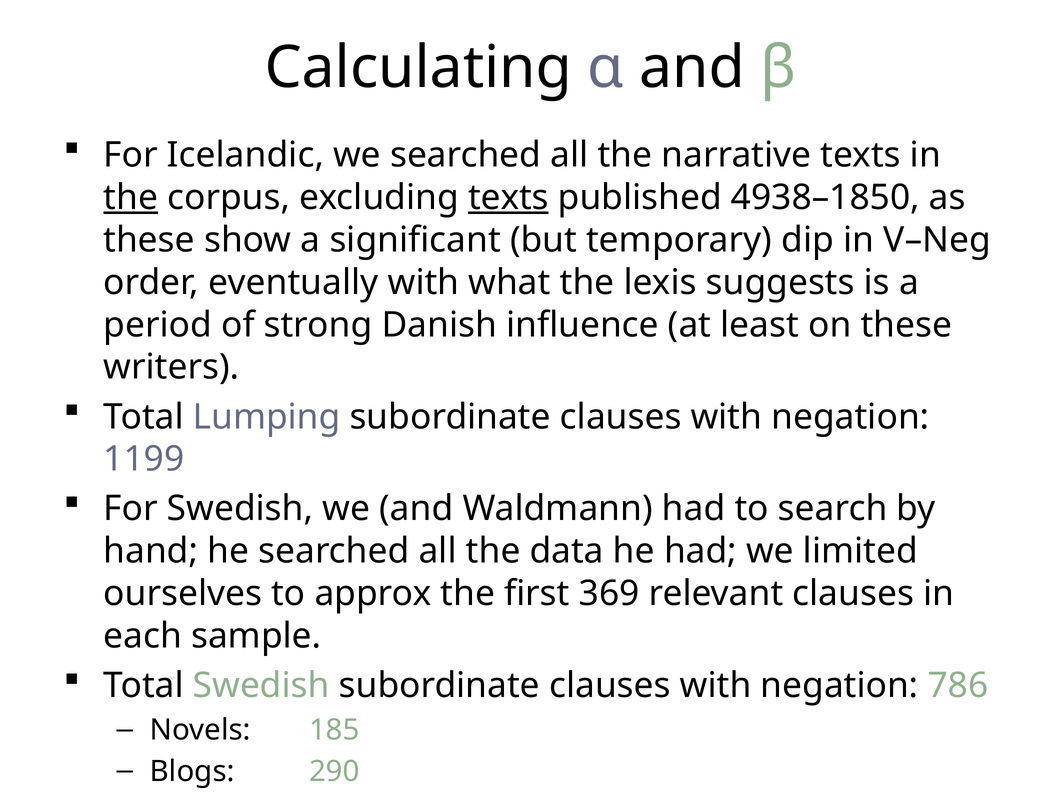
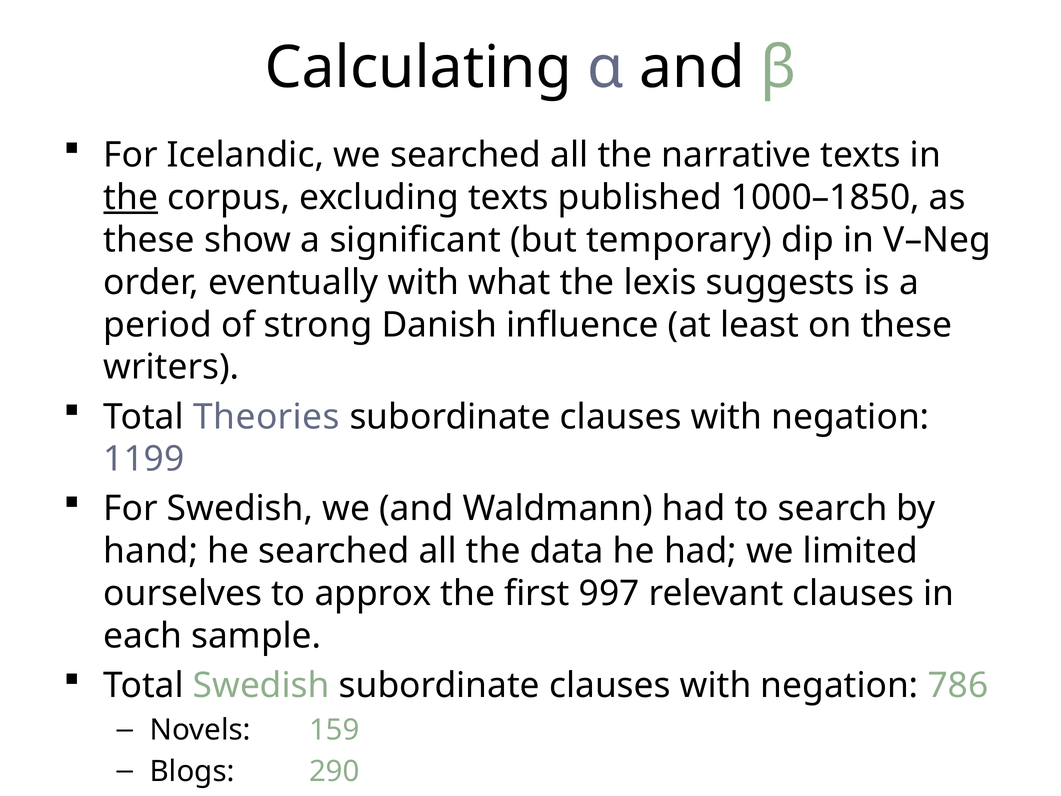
texts underline: present -> none (508, 197)
4938–1850: 4938–1850 -> 1000–1850 (825, 197)
Lumping: Lumping -> Theories (266, 417)
369: 369 -> 997 (609, 594)
185: 185 -> 159 (334, 730)
